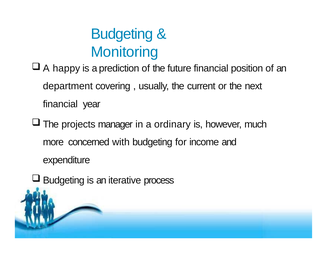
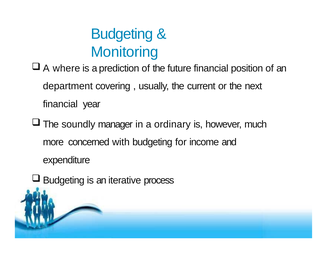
happy: happy -> where (66, 68)
projects: projects -> soundly (78, 124)
